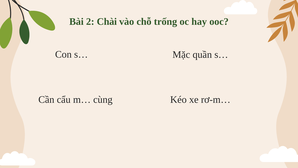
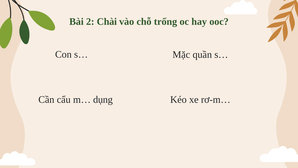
cùng: cùng -> dụng (103, 99)
